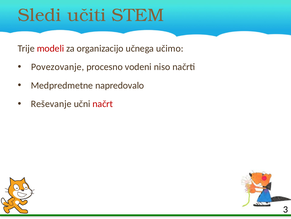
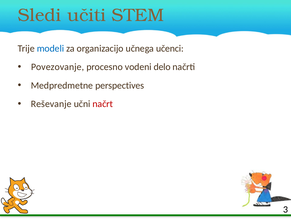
modeli colour: red -> blue (50, 48)
učimo: učimo -> učenci (170, 48)
niso: niso -> delo (162, 67)
napredovalo: napredovalo -> perspectives (120, 85)
